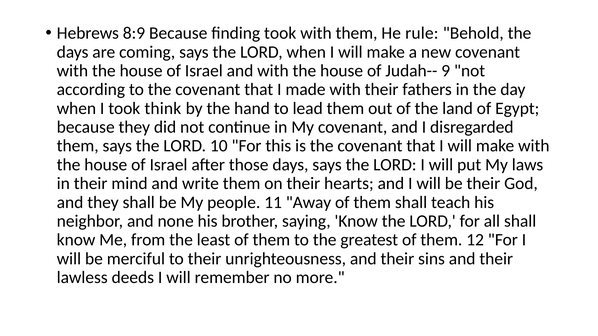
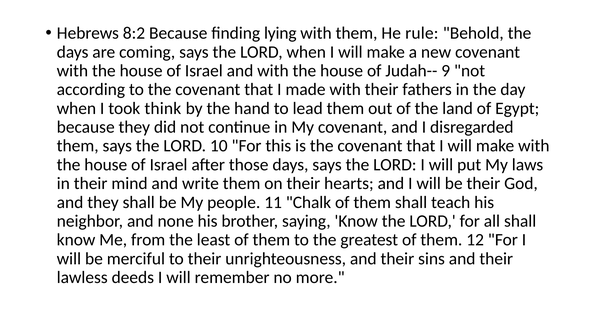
8:9: 8:9 -> 8:2 (134, 33)
finding took: took -> lying (280, 33)
Away: Away -> Chalk (309, 202)
